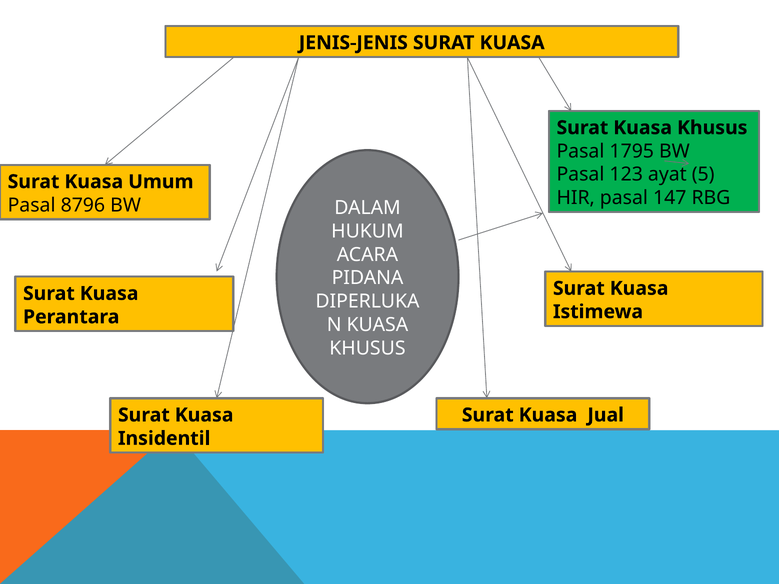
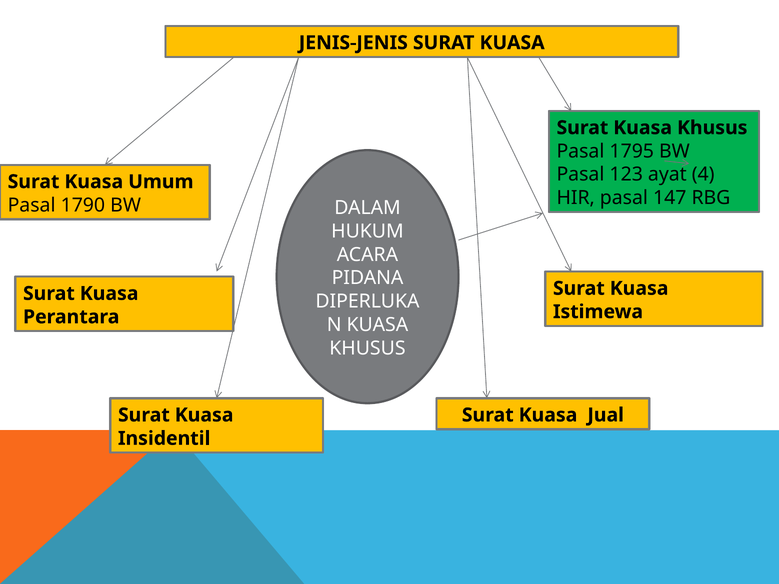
5: 5 -> 4 (703, 175)
8796: 8796 -> 1790 (83, 205)
